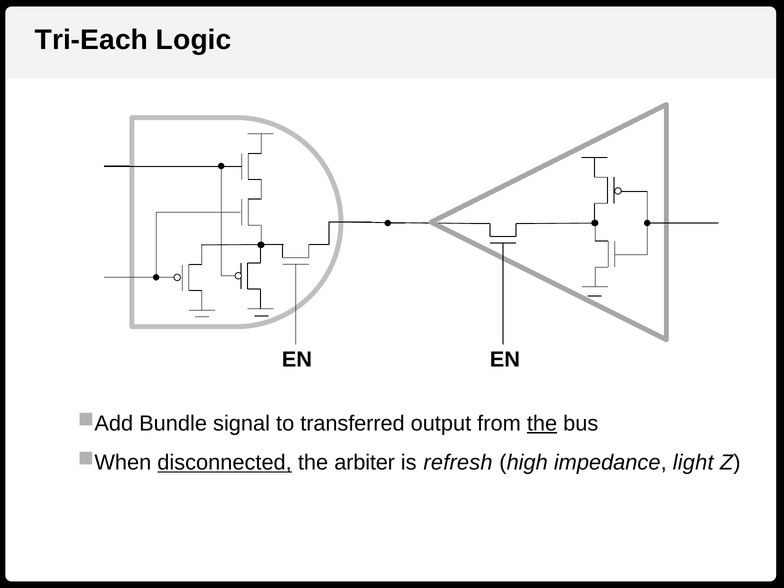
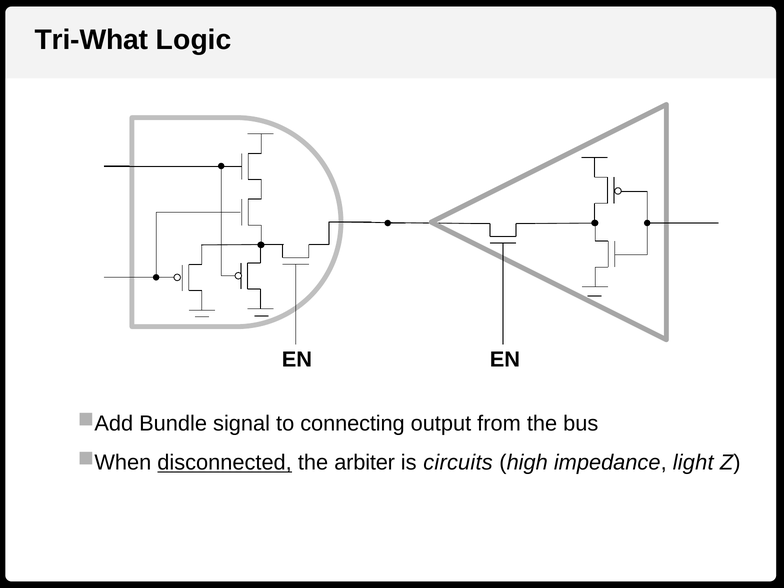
Tri-Each: Tri-Each -> Tri-What (92, 40)
transferred: transferred -> connecting (353, 423)
the underline: present -> none (542, 423)
refresh: refresh -> circuits (458, 463)
